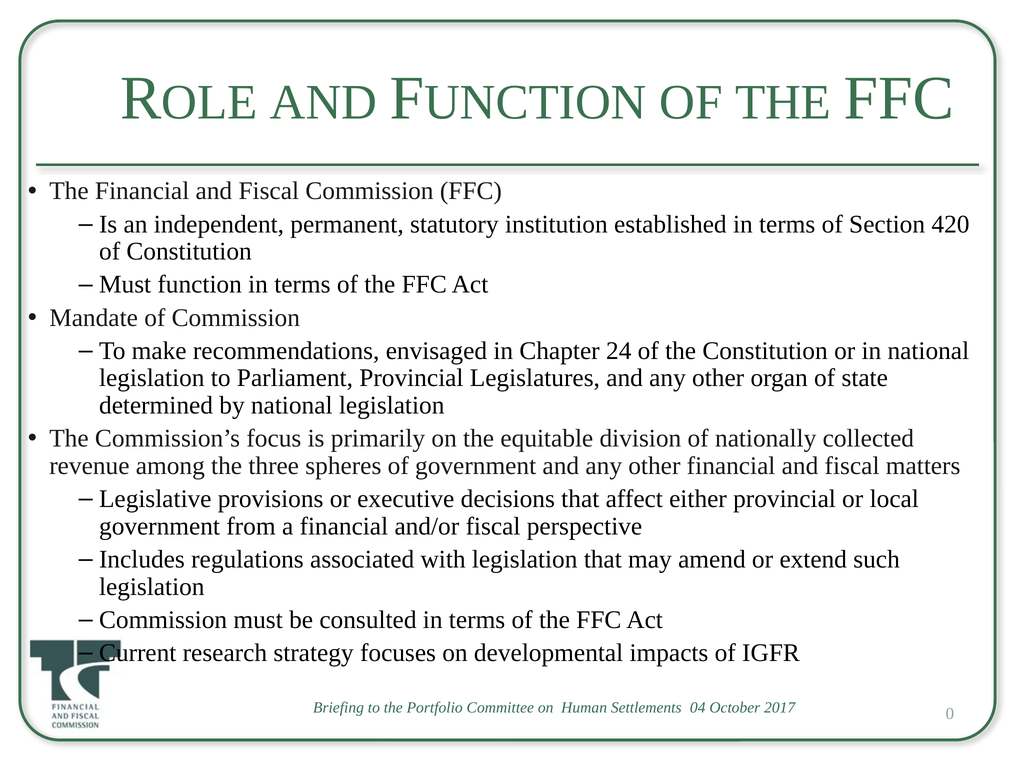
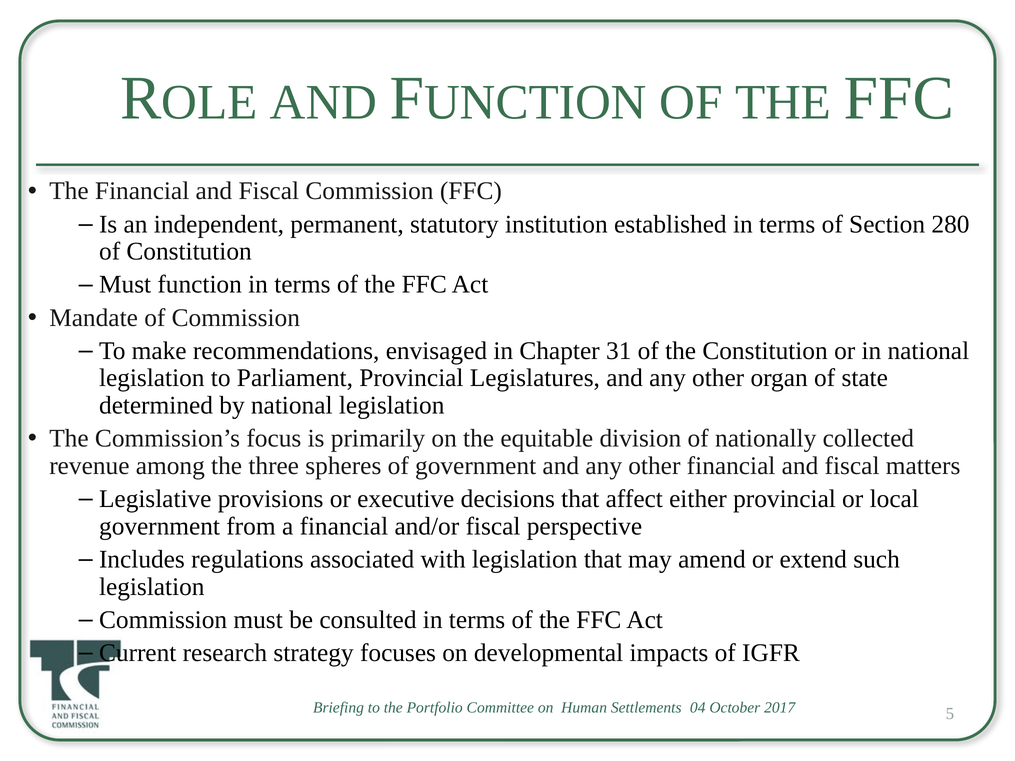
420: 420 -> 280 (951, 224)
24: 24 -> 31 (619, 351)
0: 0 -> 5 (950, 714)
